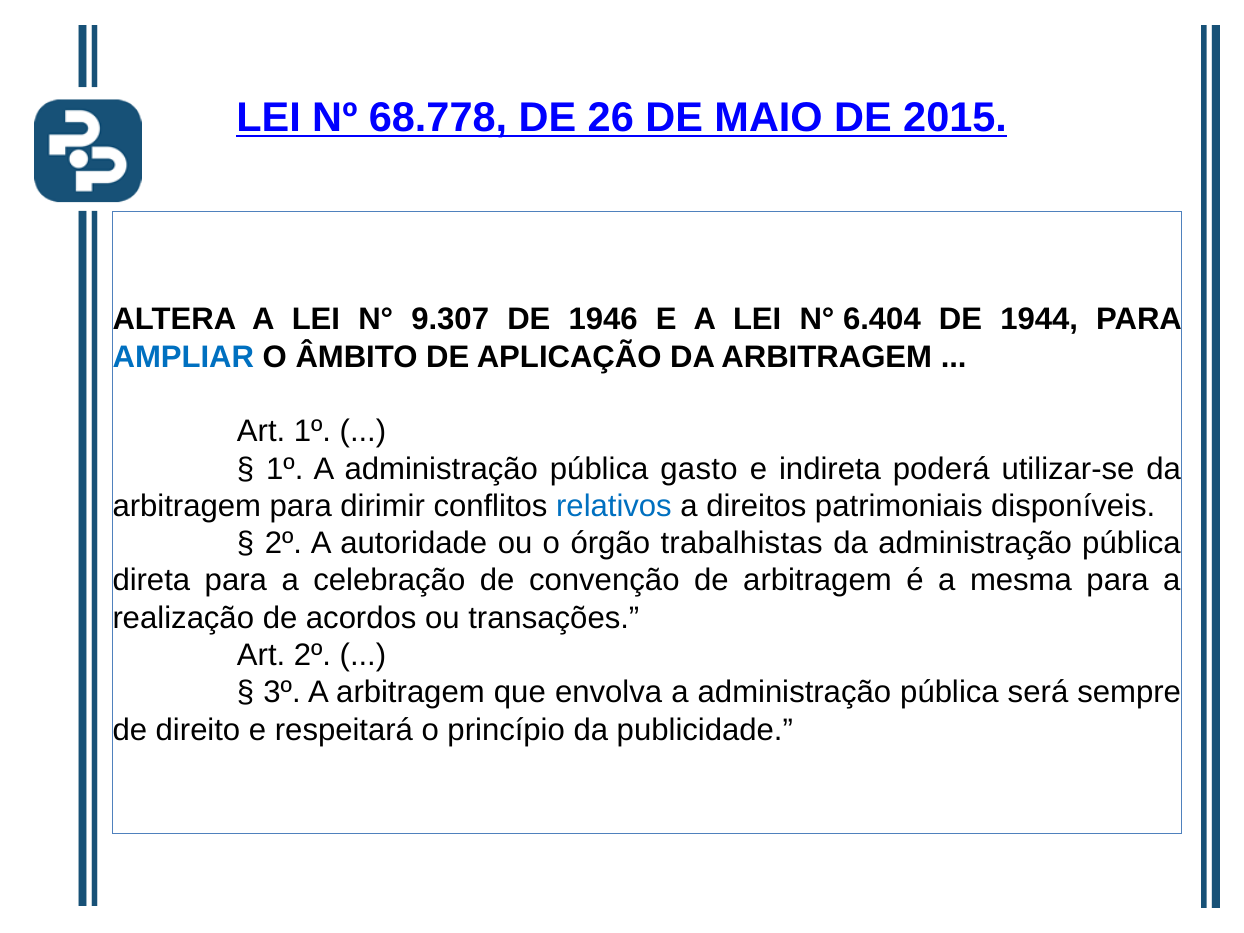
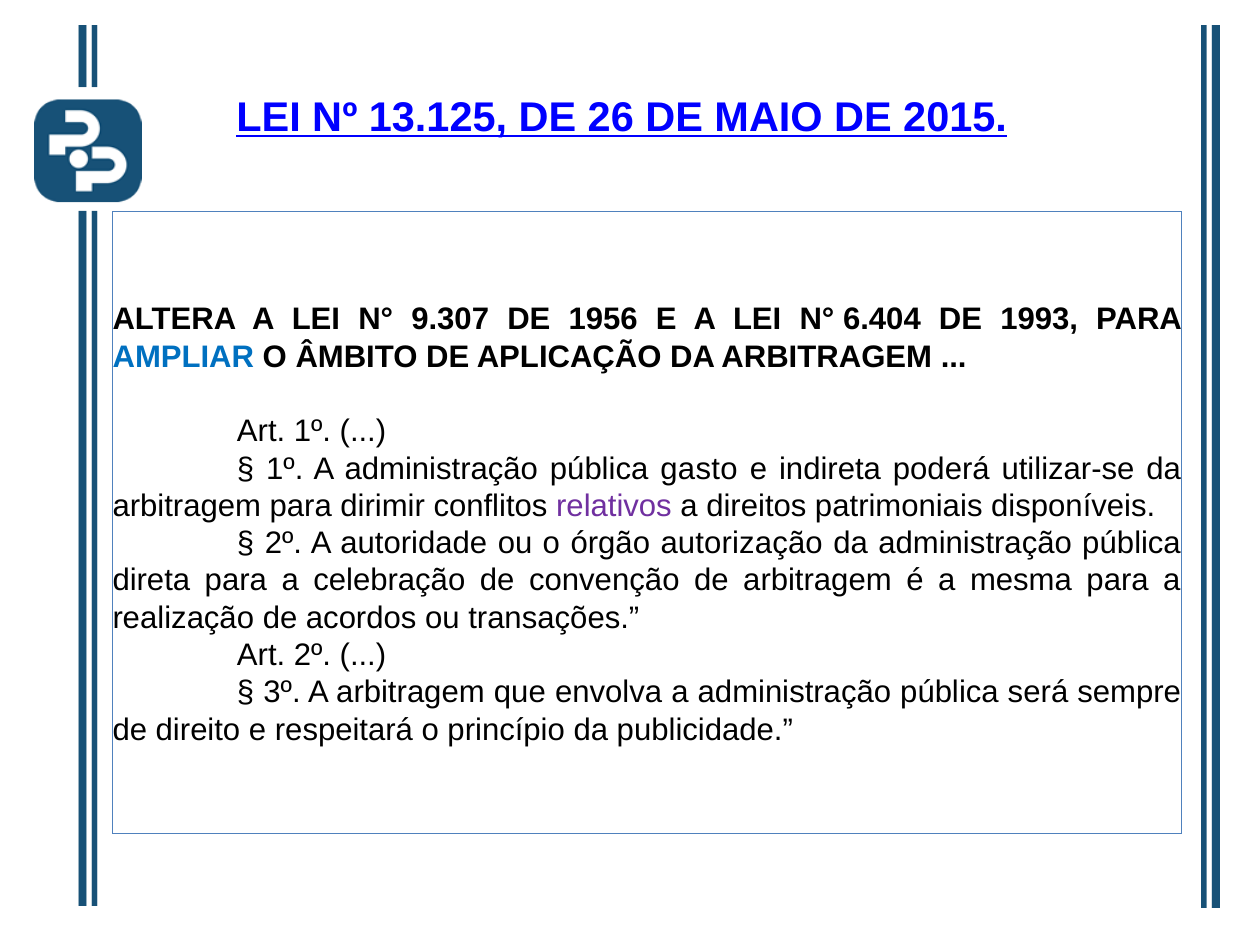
68.778: 68.778 -> 13.125 (438, 118)
1946: 1946 -> 1956 (603, 319)
1944: 1944 -> 1993 (1039, 319)
relativos colour: blue -> purple (614, 506)
trabalhistas: trabalhistas -> autorização (742, 543)
